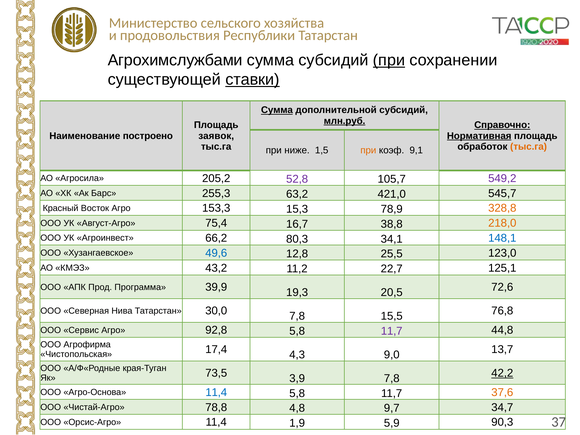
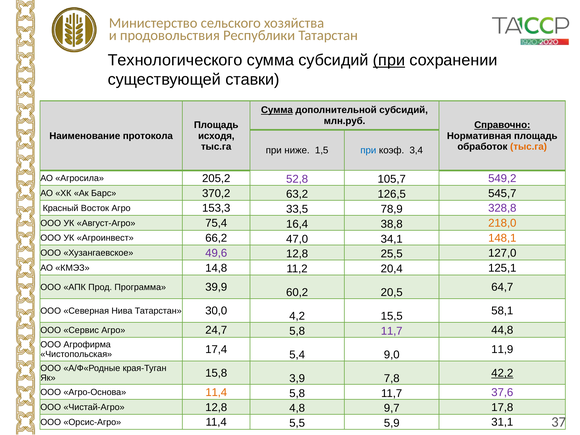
Агрохимслужбами: Агрохимслужбами -> Технологического (175, 60)
ставки underline: present -> none (253, 80)
млн.руб underline: present -> none (345, 121)
построено: построено -> протокола (148, 136)
заявок: заявок -> исходя (216, 136)
Нормативная underline: present -> none (479, 136)
при colour: orange -> blue (368, 150)
9,1: 9,1 -> 3,4 (416, 150)
255,3: 255,3 -> 370,2 (216, 193)
421,0: 421,0 -> 126,5 (392, 194)
15,3: 15,3 -> 33,5 (297, 209)
328,8 colour: orange -> purple (502, 208)
16,7: 16,7 -> 16,4 (297, 224)
80,3: 80,3 -> 47,0 (297, 239)
148,1 colour: blue -> orange (502, 238)
49,6 colour: blue -> purple (216, 253)
123,0: 123,0 -> 127,0 (502, 253)
43,2: 43,2 -> 14,8 (216, 268)
22,7: 22,7 -> 20,4 (392, 269)
19,3: 19,3 -> 60,2 (297, 293)
72,6: 72,6 -> 64,7 (502, 287)
30,0 7,8: 7,8 -> 4,2 (297, 316)
76,8: 76,8 -> 58,1 (502, 311)
92,8: 92,8 -> 24,7 (216, 330)
4,3: 4,3 -> 5,4 (297, 355)
13,7: 13,7 -> 11,9 (502, 349)
73,5: 73,5 -> 15,8 (216, 373)
11,4 colour: blue -> orange (216, 392)
37,6 colour: orange -> purple (502, 392)
Чистай-Агро 78,8: 78,8 -> 12,8 (216, 407)
34,7: 34,7 -> 17,8 (502, 407)
1,9: 1,9 -> 5,5 (297, 423)
90,3: 90,3 -> 31,1 (502, 422)
